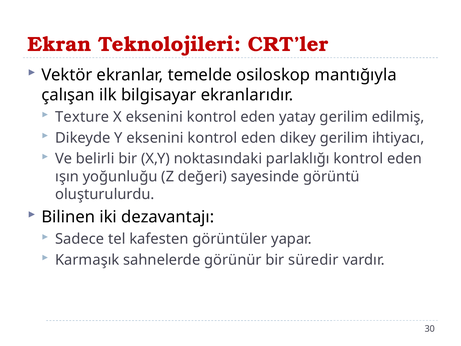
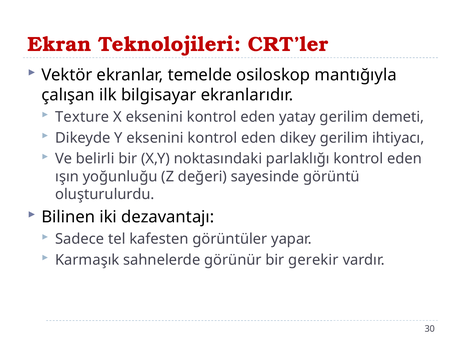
edilmiş: edilmiş -> demeti (398, 117)
süredir: süredir -> gerekir (313, 260)
